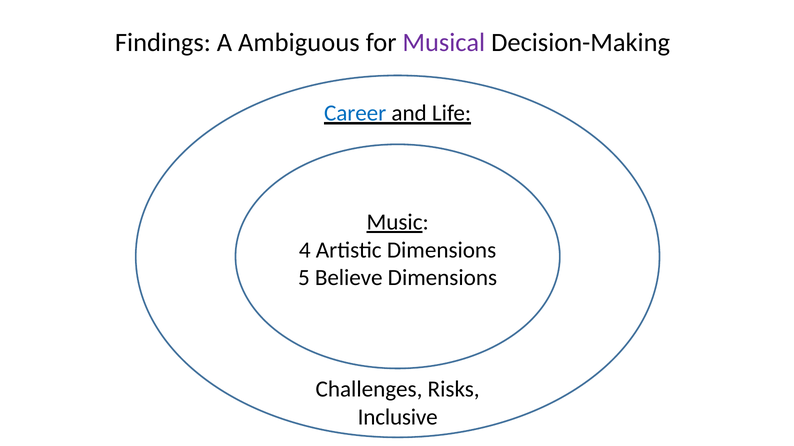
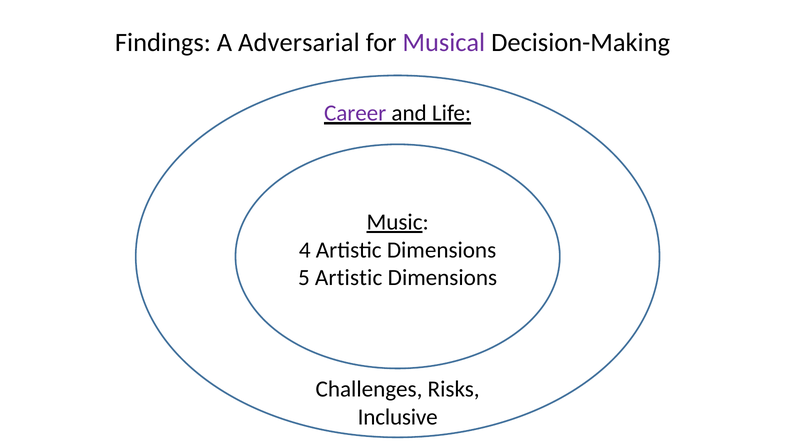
Ambiguous: Ambiguous -> Adversarial (299, 43)
Career colour: blue -> purple (355, 113)
5 Believe: Believe -> Artistic (349, 278)
